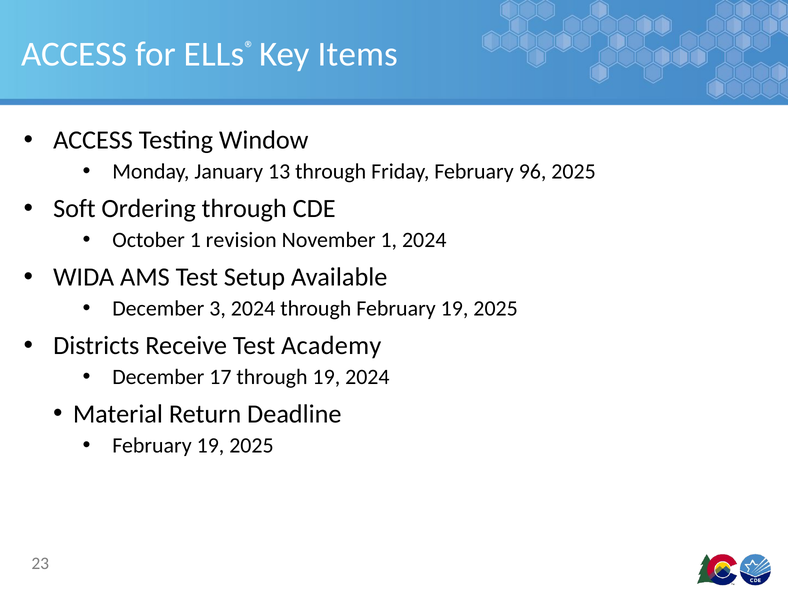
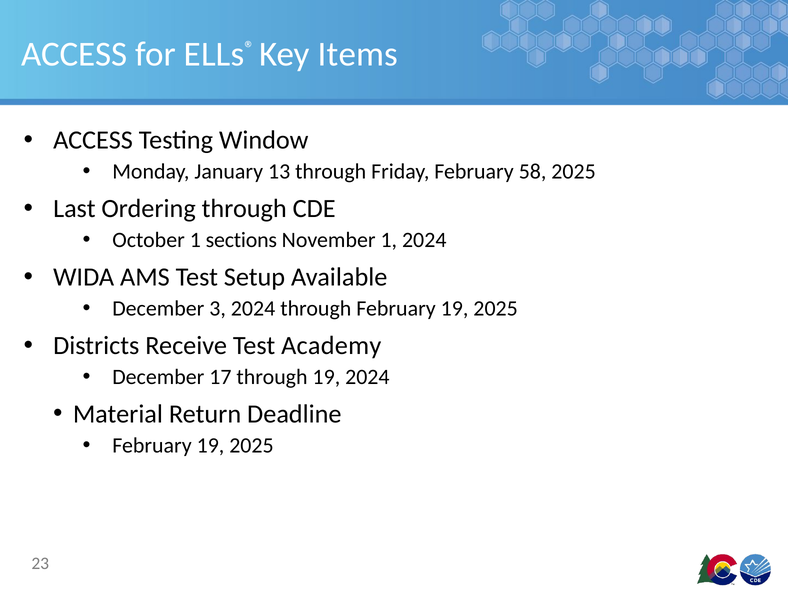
96: 96 -> 58 (533, 172)
Soft: Soft -> Last (74, 209)
revision: revision -> sections (241, 240)
